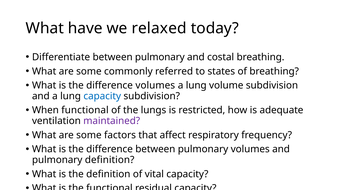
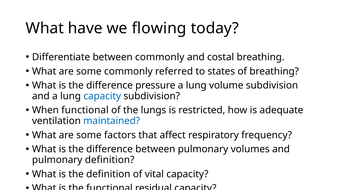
relaxed: relaxed -> flowing (159, 28)
Differentiate between pulmonary: pulmonary -> commonly (160, 57)
difference volumes: volumes -> pressure (155, 85)
maintained colour: purple -> blue (112, 121)
